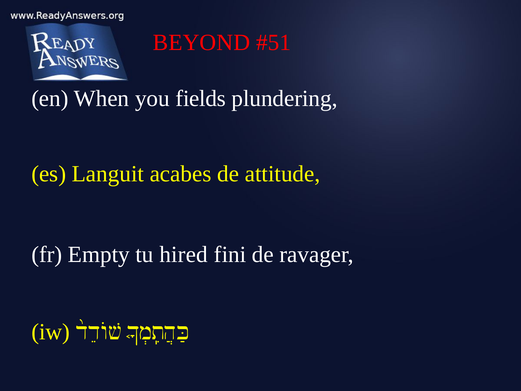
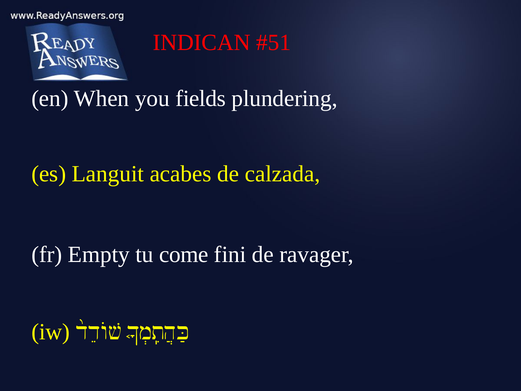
BEYOND: BEYOND -> INDICAN (202, 42)
attitude: attitude -> calzada (283, 174)
hired: hired -> come (184, 254)
